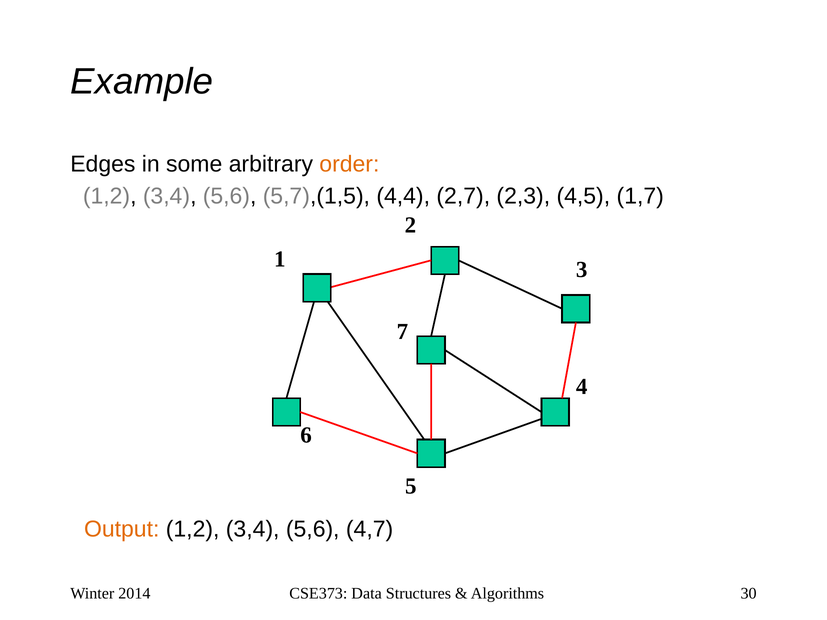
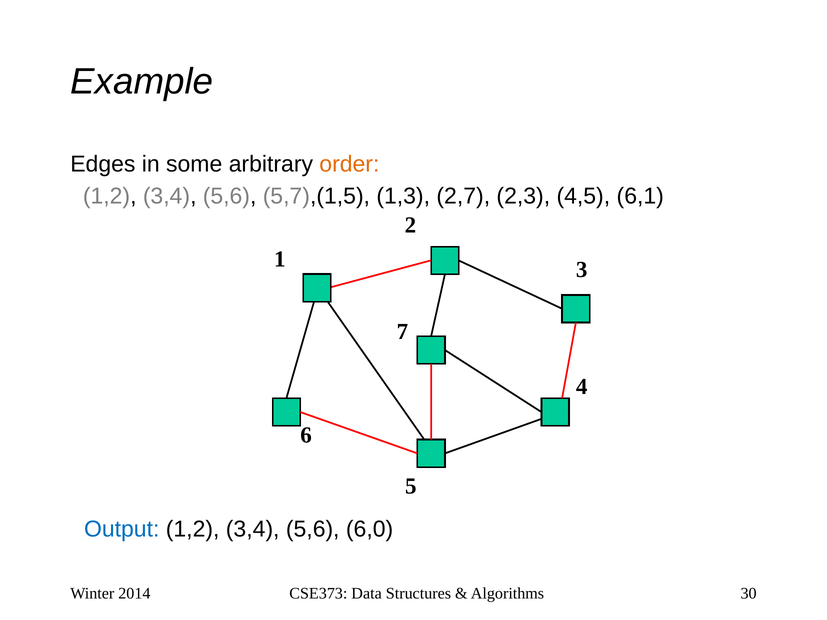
4,4: 4,4 -> 1,3 (403, 196)
1,7: 1,7 -> 6,1 (640, 196)
Output colour: orange -> blue (122, 529)
4,7: 4,7 -> 6,0 (370, 529)
